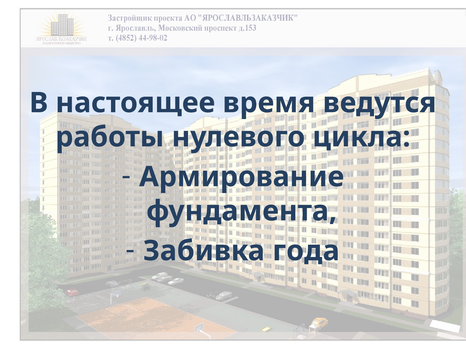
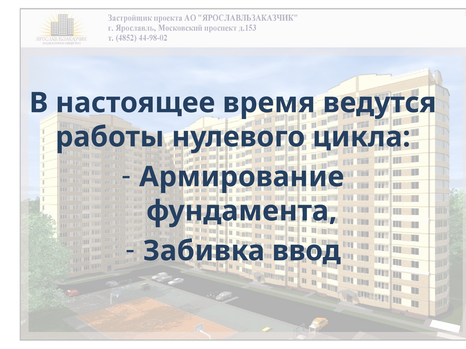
года: года -> ввод (306, 251)
